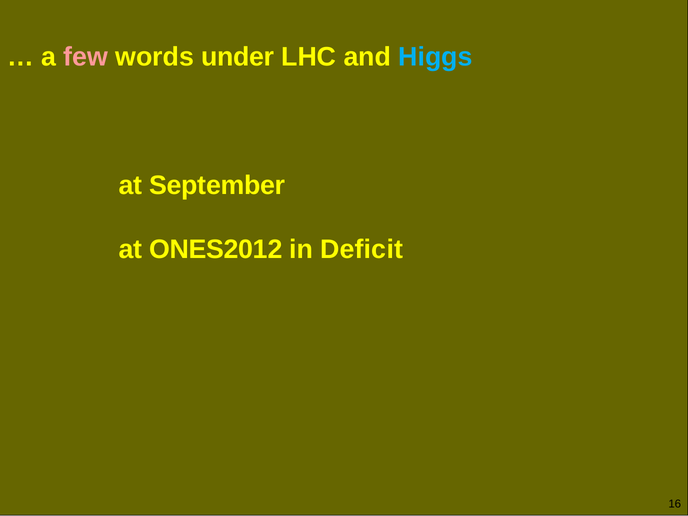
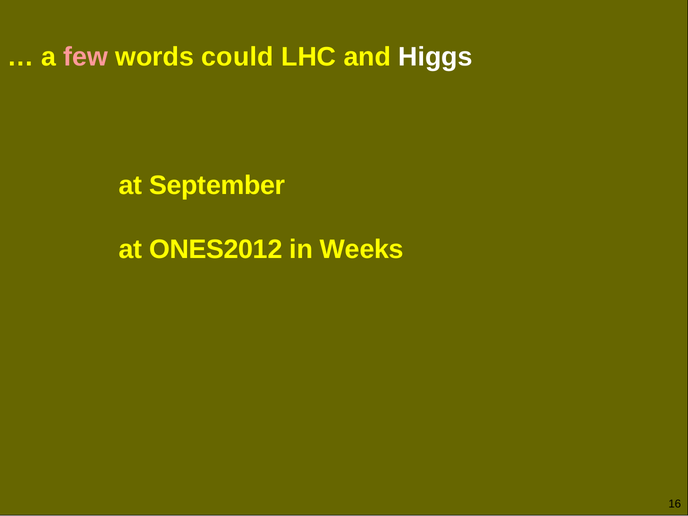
under: under -> could (237, 57)
Higgs colour: light blue -> white (436, 57)
Deficit: Deficit -> Weeks (362, 249)
